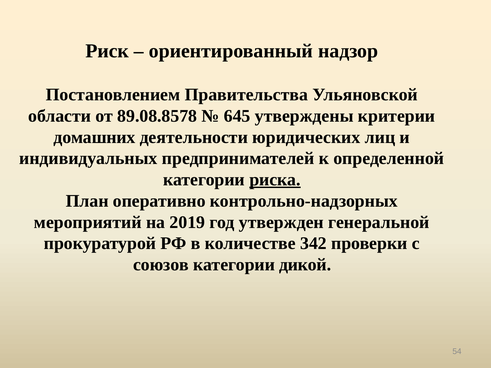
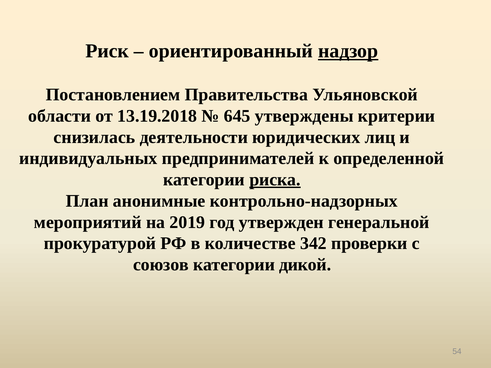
надзор underline: none -> present (348, 51)
89.08.8578: 89.08.8578 -> 13.19.2018 (157, 116)
домашних: домашних -> снизилась (94, 137)
оперативно: оперативно -> анонимные (159, 201)
